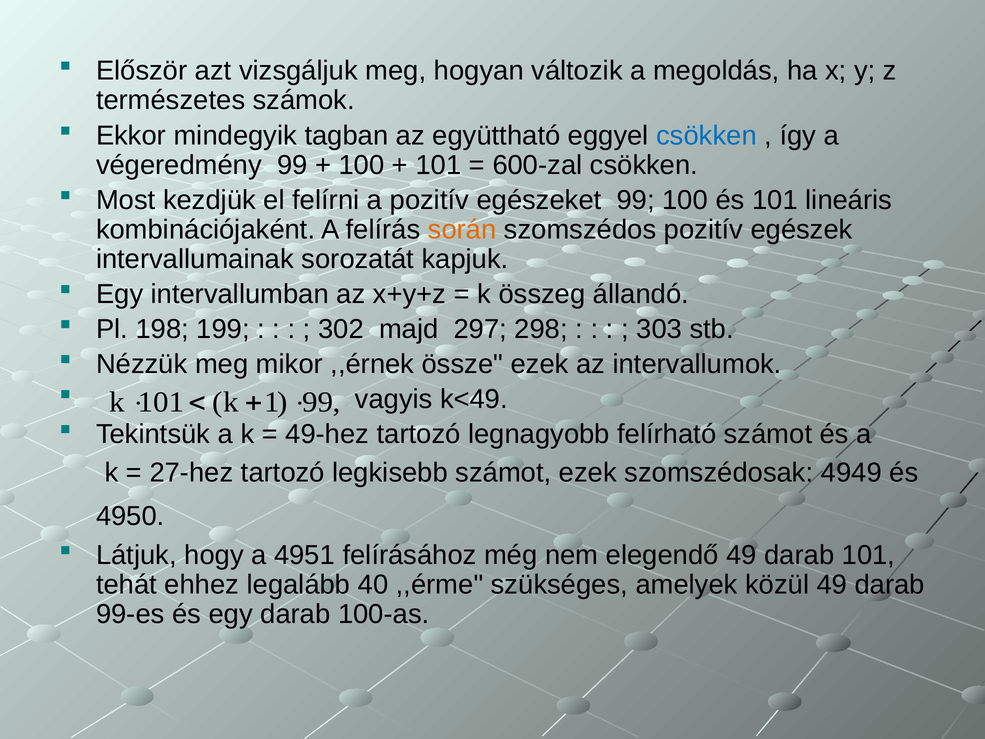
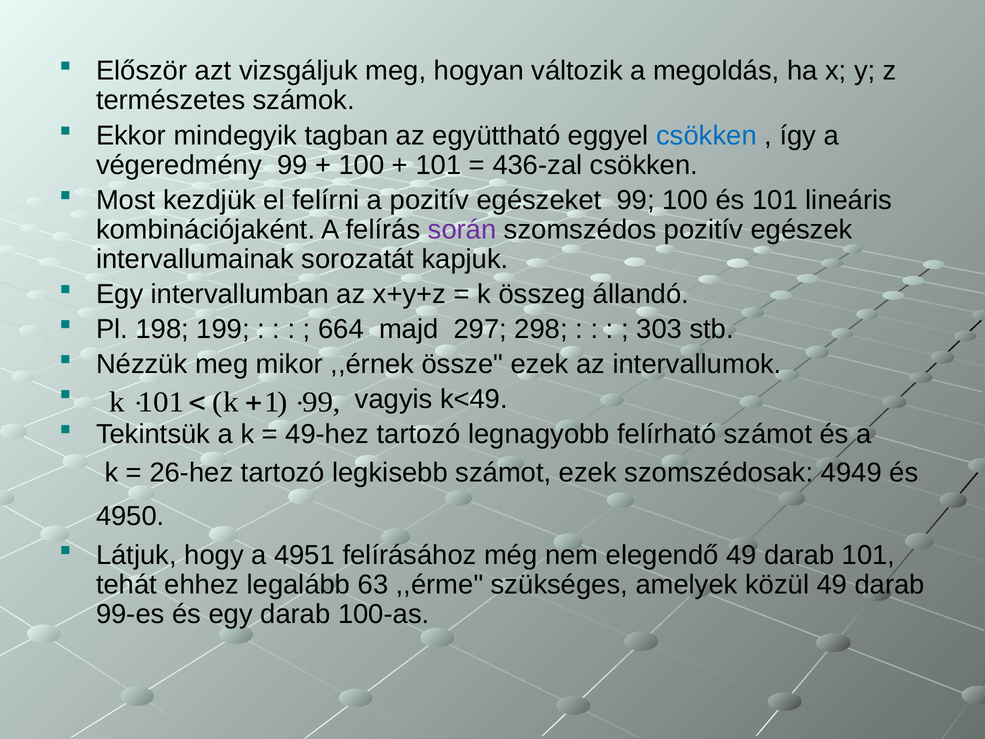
600-zal: 600-zal -> 436-zal (537, 165)
során colour: orange -> purple (462, 230)
302: 302 -> 664 (341, 329)
27-hez: 27-hez -> 26-hez (191, 472)
40: 40 -> 63 (373, 584)
